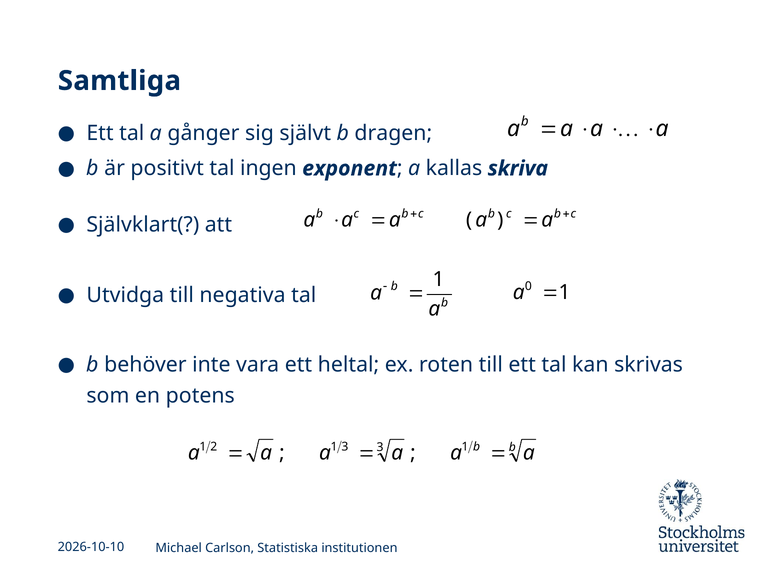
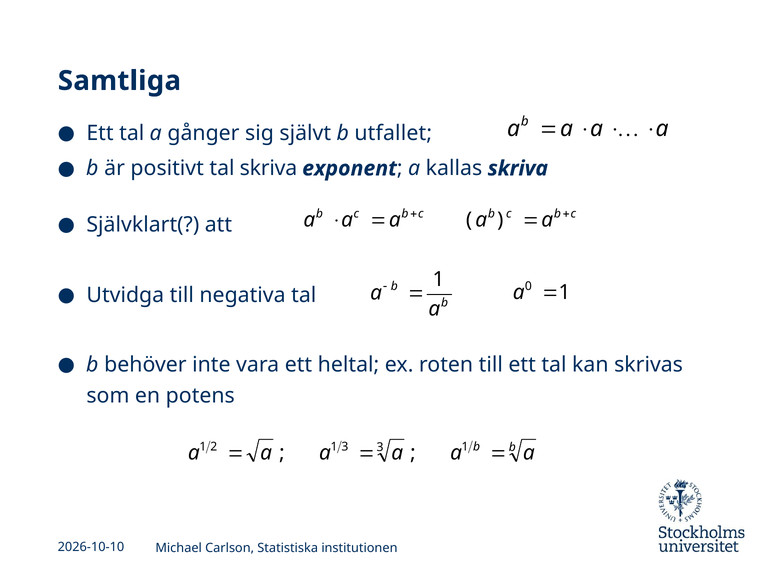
dragen: dragen -> utfallet (393, 133)
tal ingen: ingen -> skriva (268, 168)
